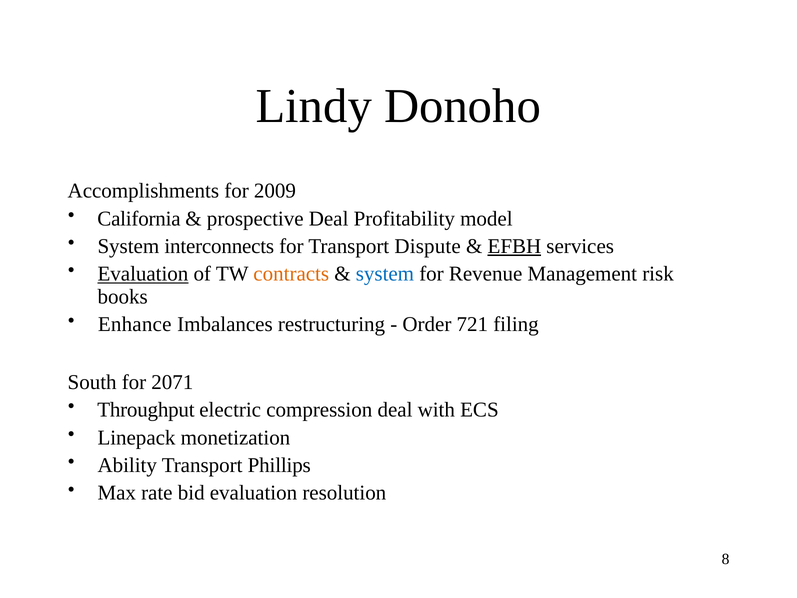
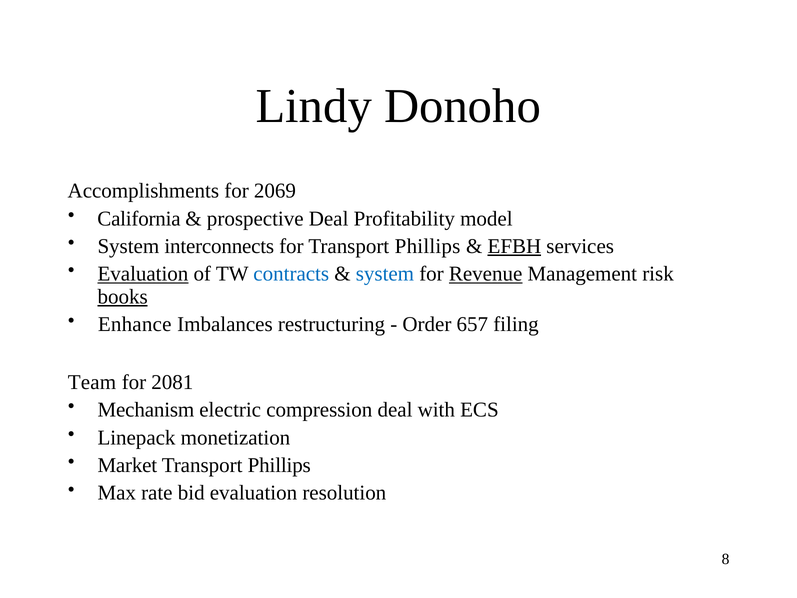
2009: 2009 -> 2069 (275, 191)
for Transport Dispute: Dispute -> Phillips (428, 246)
contracts colour: orange -> blue (291, 274)
Revenue underline: none -> present (486, 274)
books underline: none -> present (123, 297)
721: 721 -> 657 (472, 324)
South: South -> Team (92, 382)
2071: 2071 -> 2081 (172, 382)
Throughput: Throughput -> Mechanism (146, 410)
Ability: Ability -> Market (127, 465)
